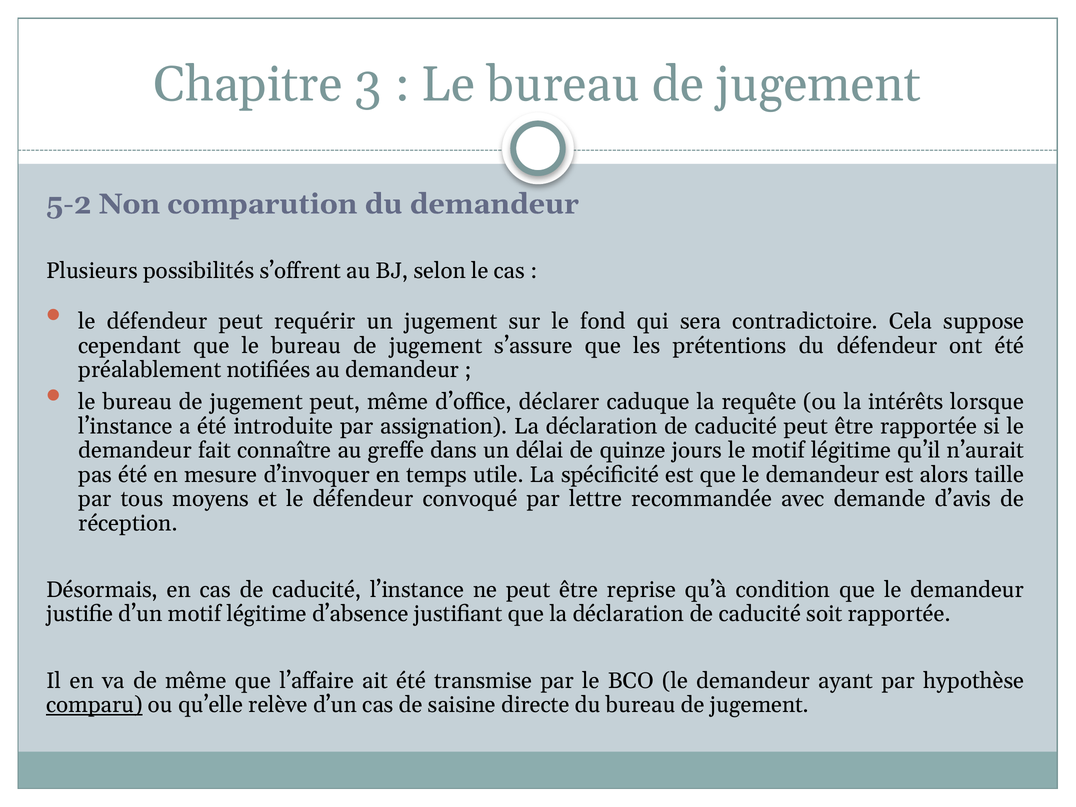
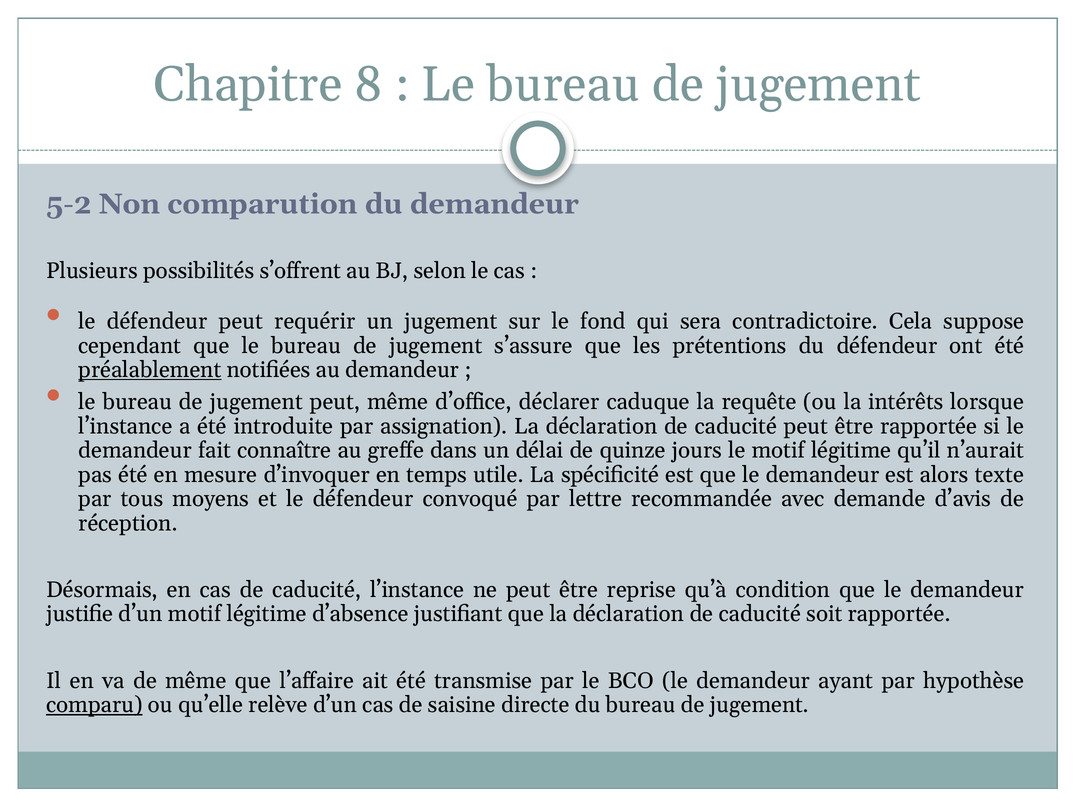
3: 3 -> 8 (368, 85)
préalablement underline: none -> present (150, 370)
taille: taille -> texte (999, 475)
